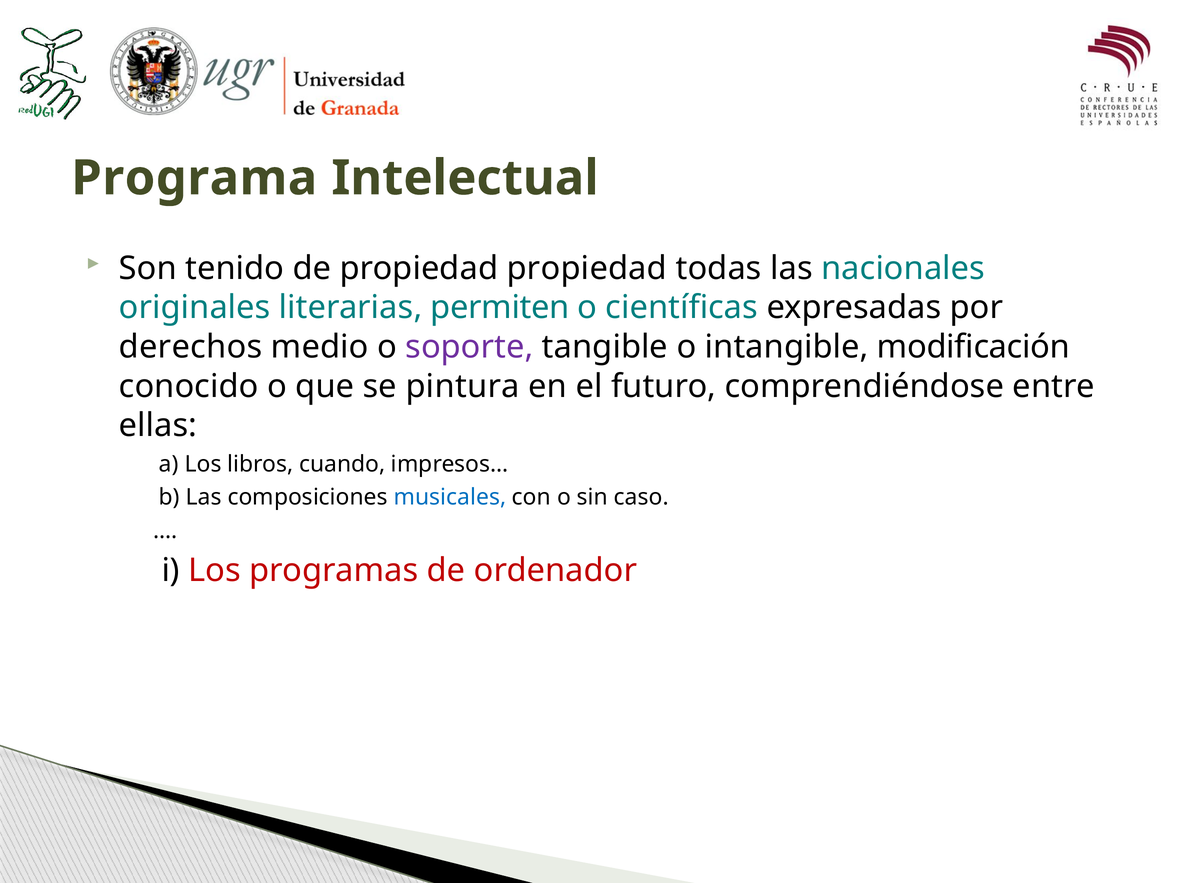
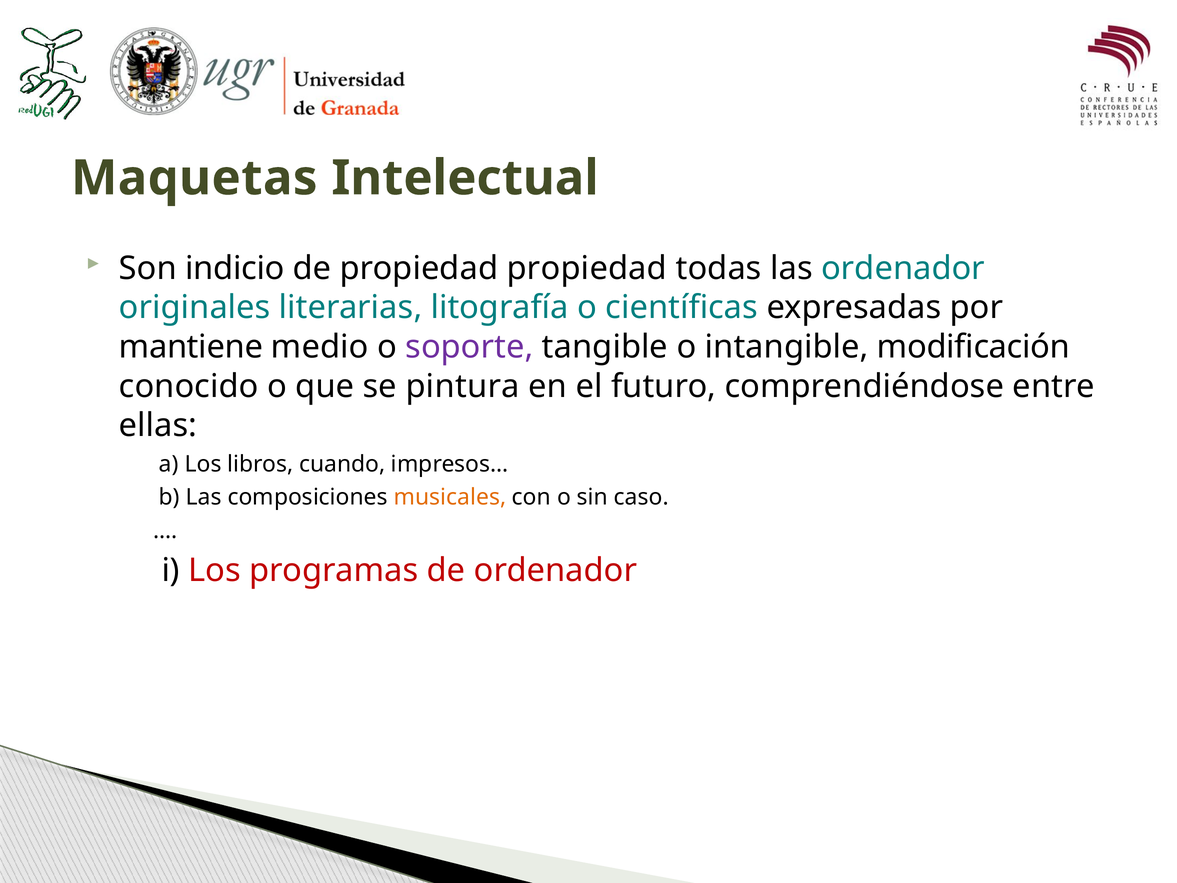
Programa: Programa -> Maquetas (194, 178)
tenido: tenido -> indicio (235, 268)
las nacionales: nacionales -> ordenador (903, 268)
permiten: permiten -> litografía (500, 308)
derechos: derechos -> mantiene (191, 347)
musicales colour: blue -> orange (450, 497)
